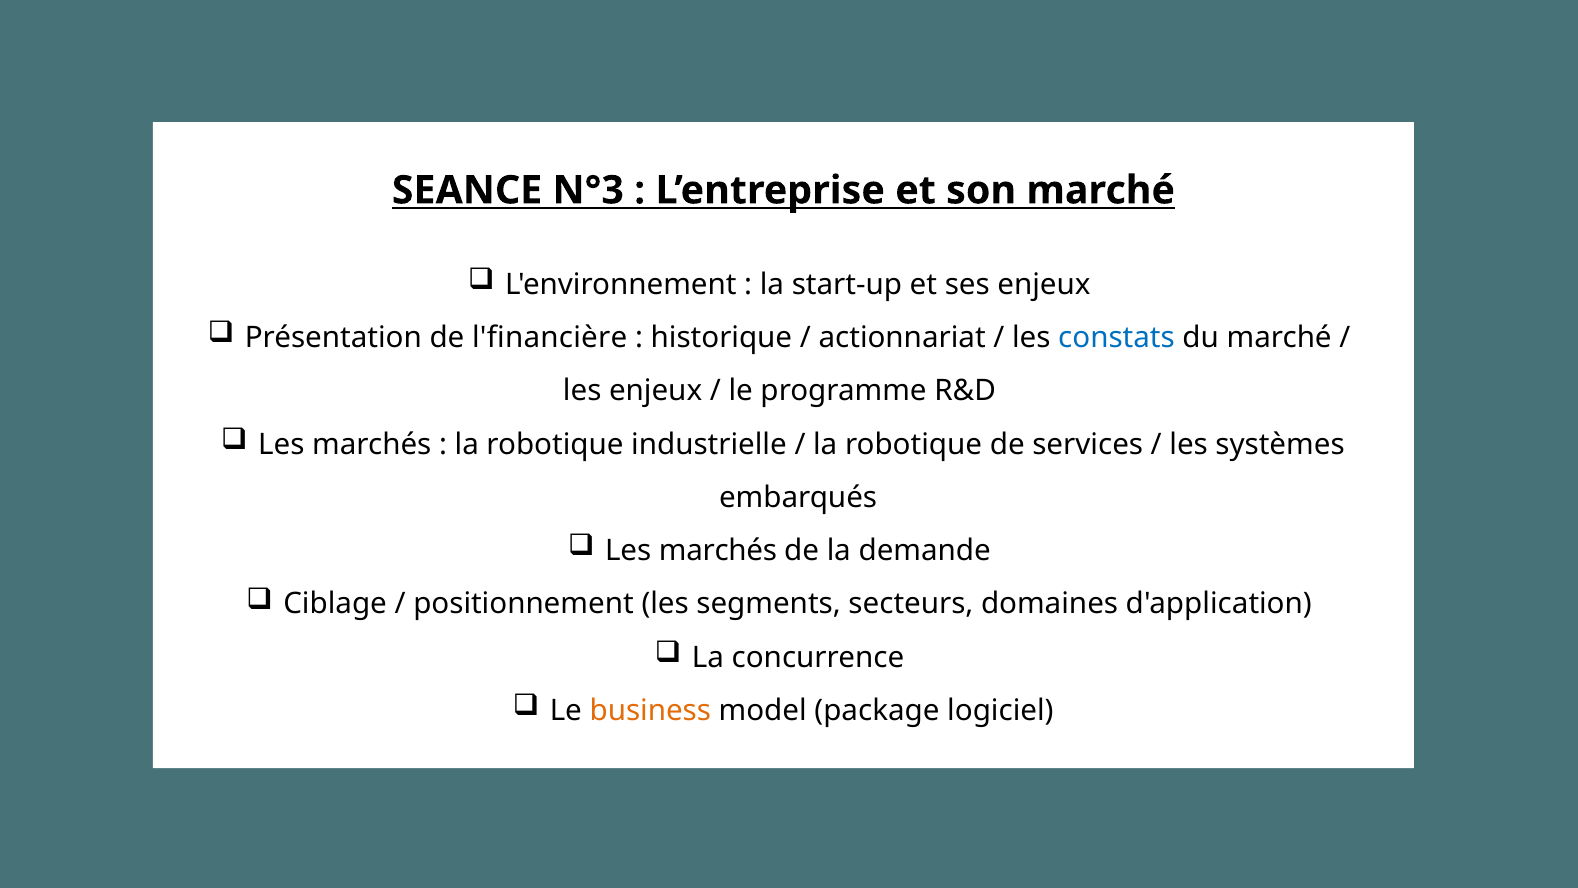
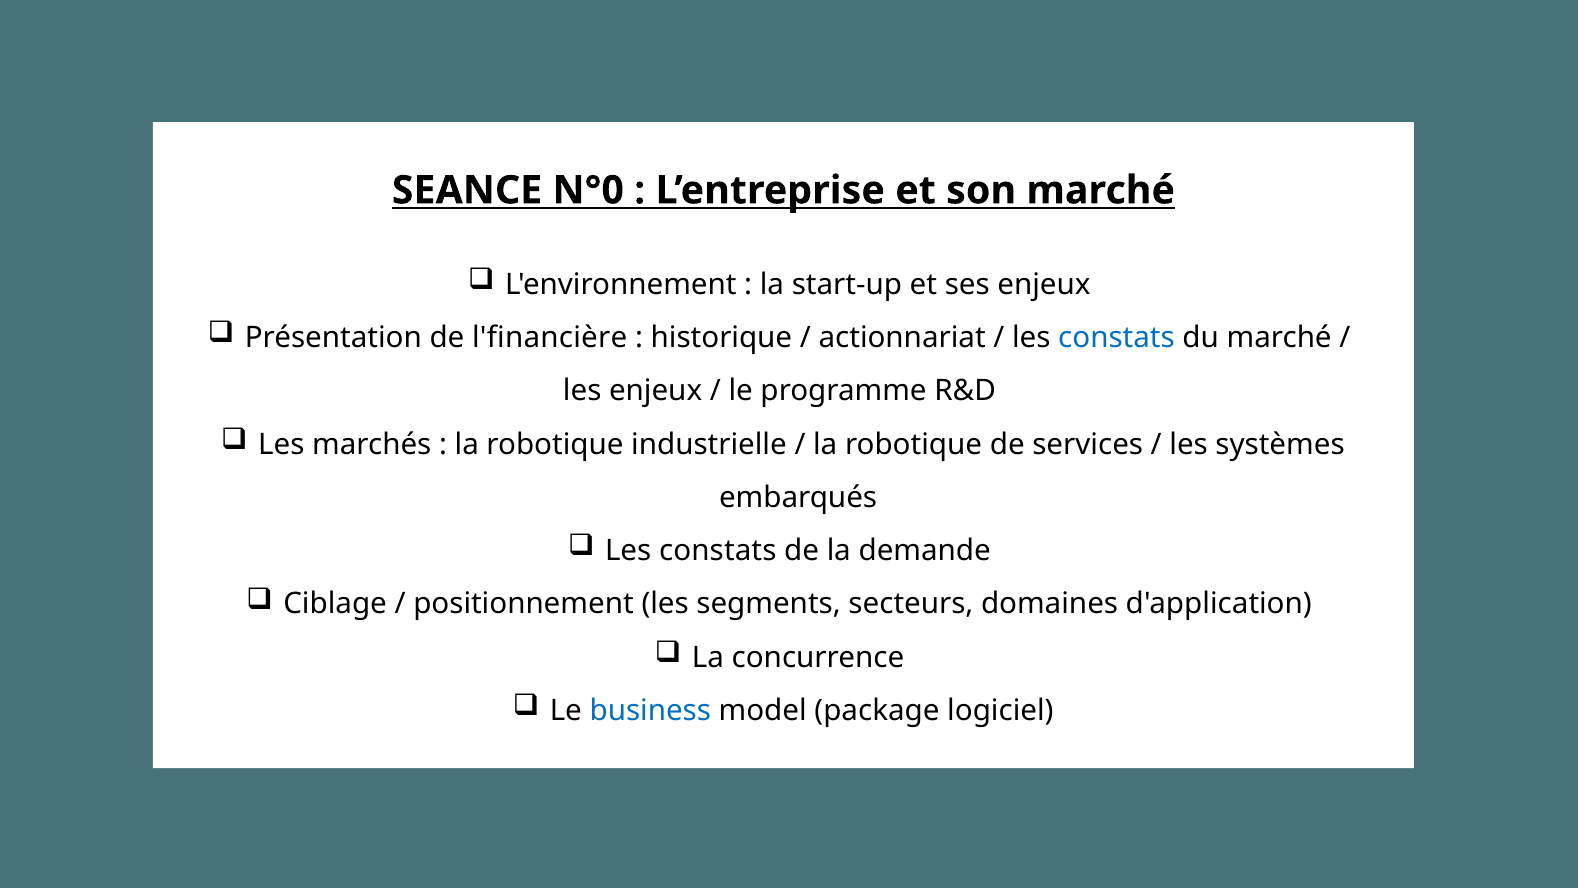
N°3: N°3 -> N°0 (588, 190)
marchés: marchés -> constats (718, 551)
business colour: orange -> blue (650, 710)
